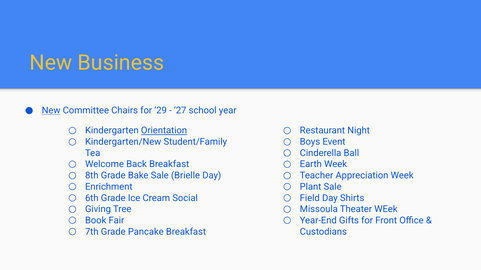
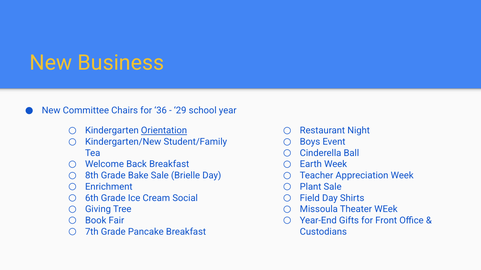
New underline: present -> none (51, 111)
29: 29 -> 36 (161, 111)
27: 27 -> 29 (180, 111)
